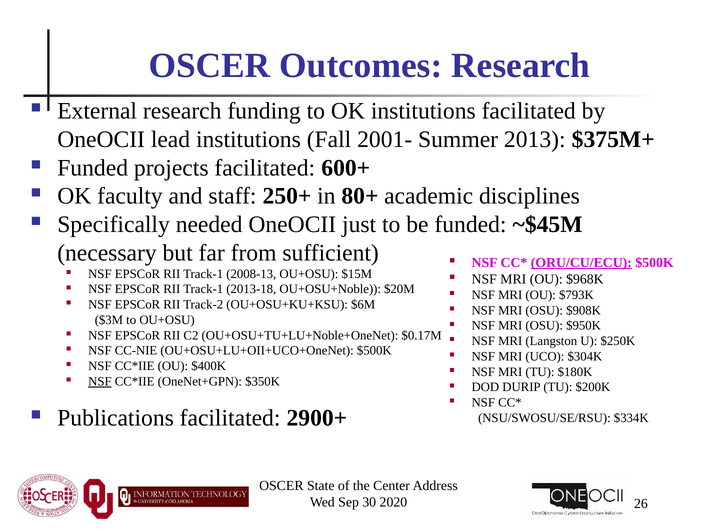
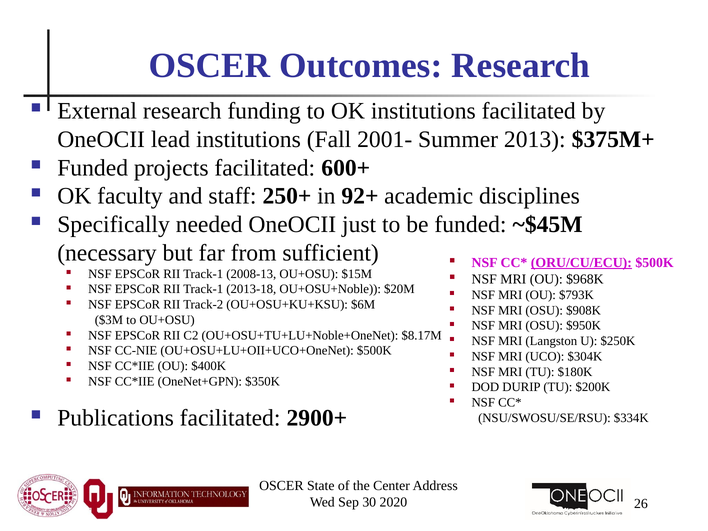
80+: 80+ -> 92+ (360, 196)
$0.17M: $0.17M -> $8.17M (422, 335)
NSF underline: present -> none (100, 381)
